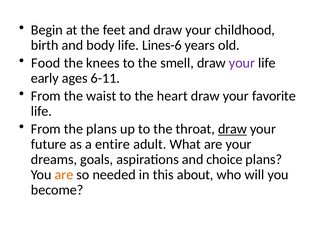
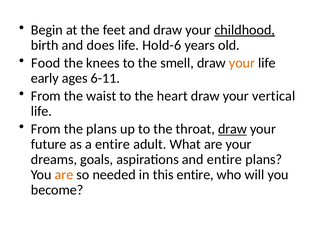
childhood underline: none -> present (245, 30)
body: body -> does (101, 45)
Lines-6: Lines-6 -> Hold-6 (162, 45)
your colour: purple -> orange (242, 63)
favorite: favorite -> vertical (274, 96)
and choice: choice -> entire (224, 159)
this about: about -> entire (195, 175)
